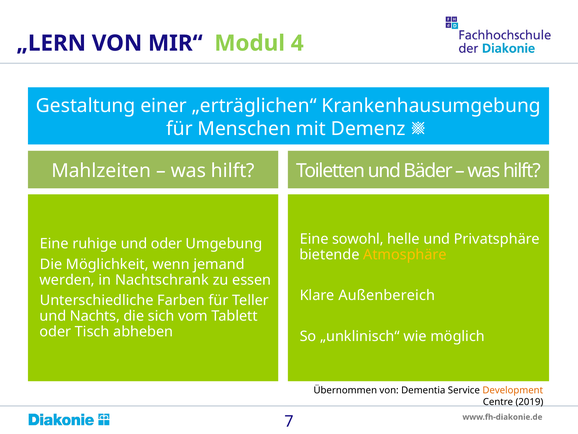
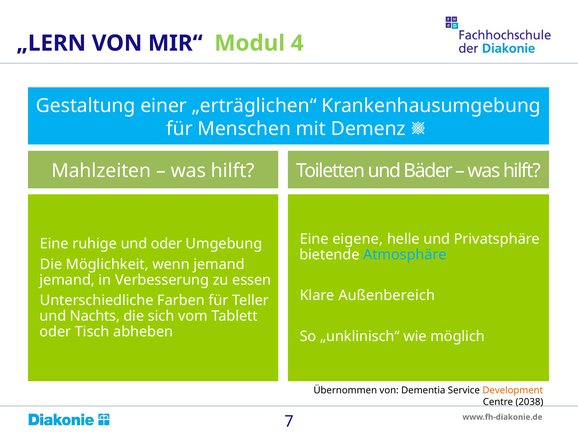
sowohl: sowohl -> eigene (358, 239)
Atmosphäre colour: yellow -> light blue (405, 254)
werden: werden -> jemand (67, 280)
Nachtschrank: Nachtschrank -> Verbesserung (162, 280)
2019: 2019 -> 2038 (529, 401)
